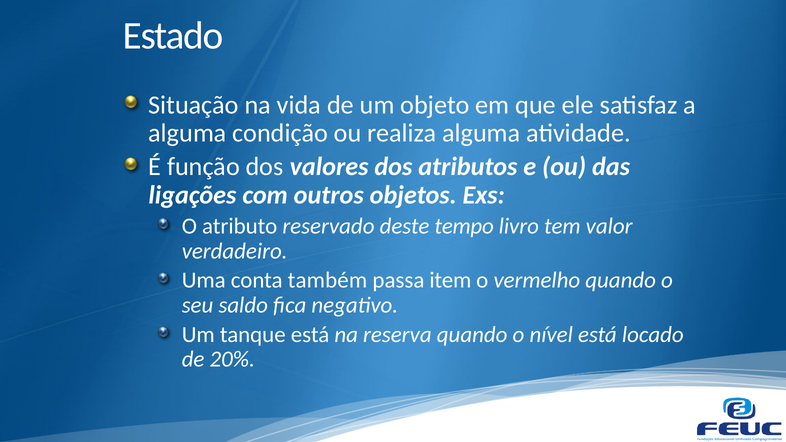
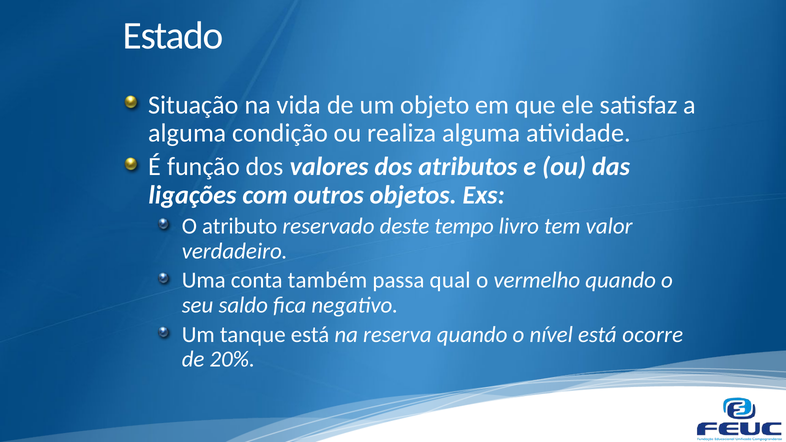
item: item -> qual (450, 280)
locado: locado -> ocorre (653, 335)
